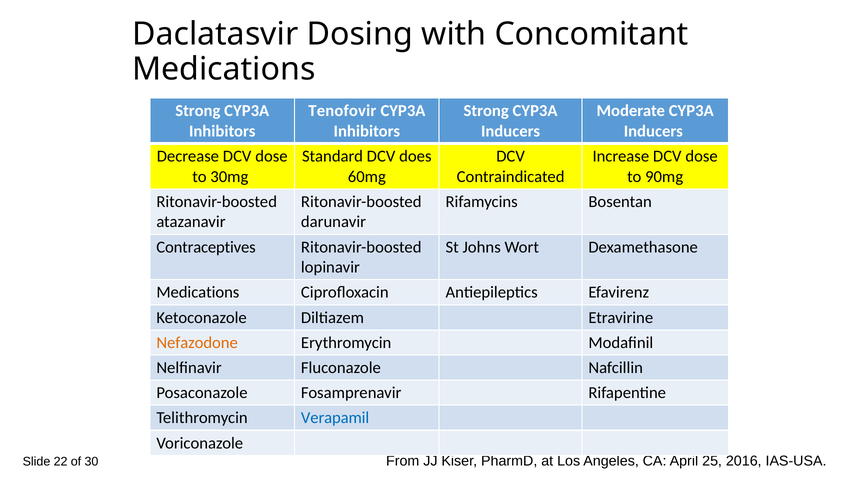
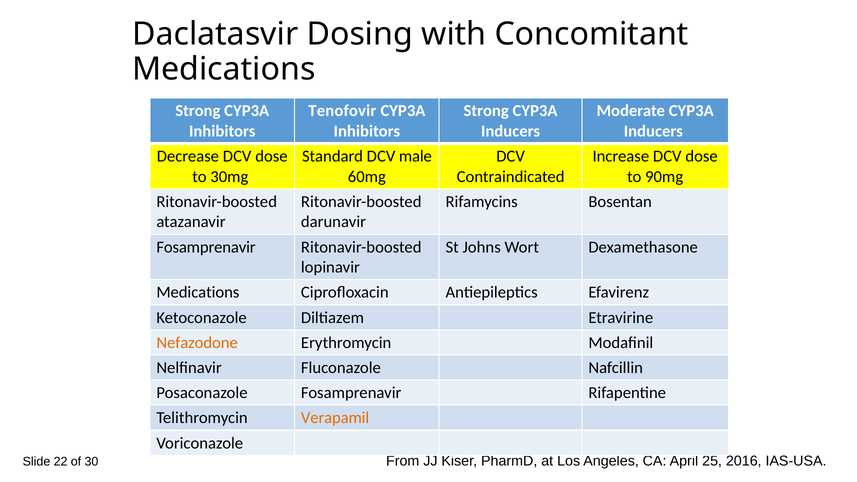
does: does -> male (415, 156)
Contraceptives: Contraceptives -> Fosamprenavir (206, 247)
Verapamil colour: blue -> orange (335, 418)
